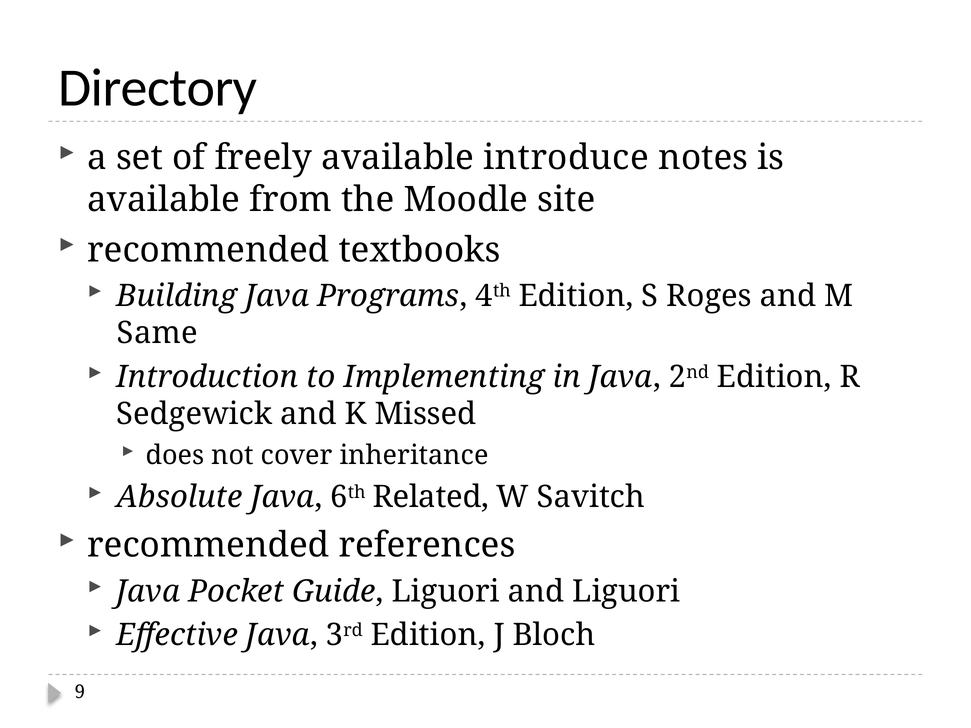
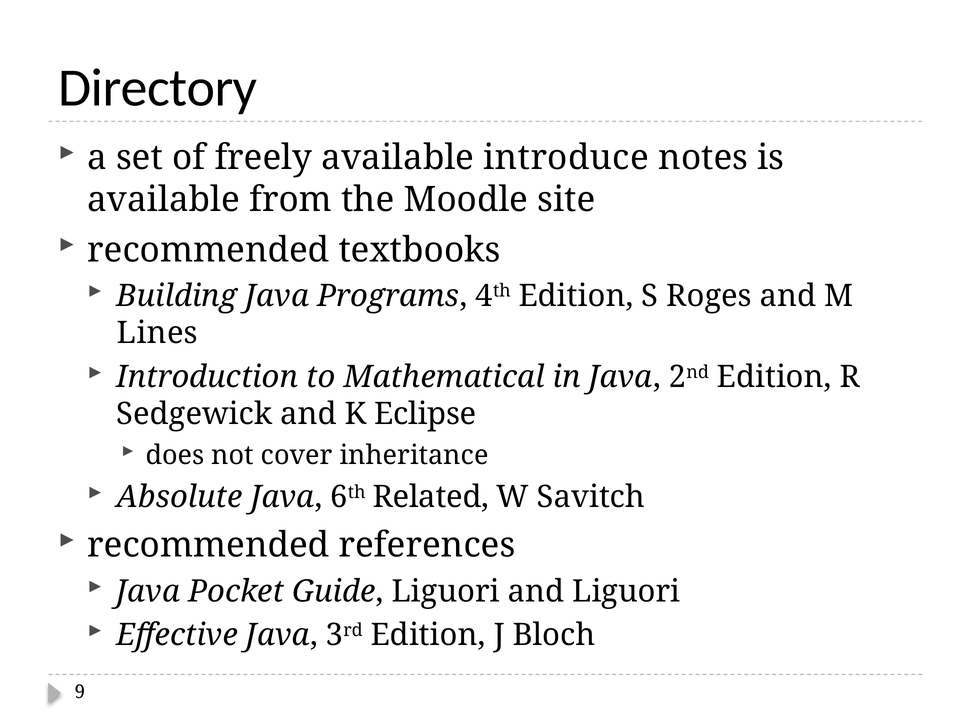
Same: Same -> Lines (157, 333)
Implementing: Implementing -> Mathematical (444, 377)
Missed: Missed -> Eclipse (425, 414)
